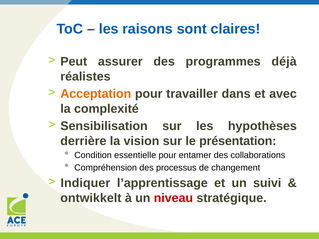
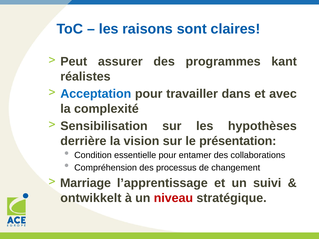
déjà: déjà -> kant (284, 62)
Acceptation colour: orange -> blue (96, 94)
Indiquer: Indiquer -> Marriage (86, 183)
